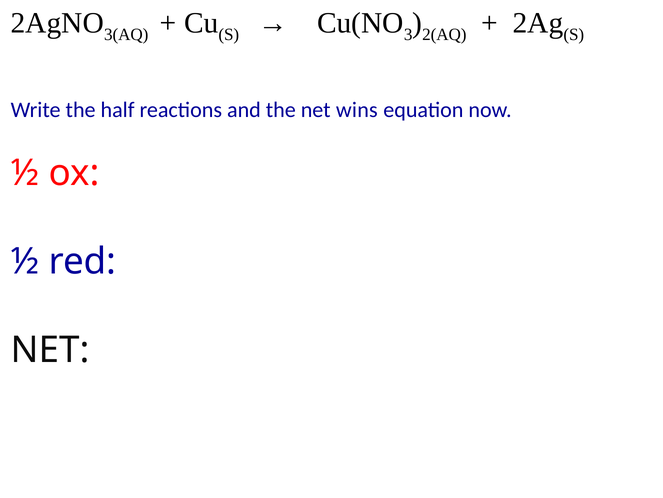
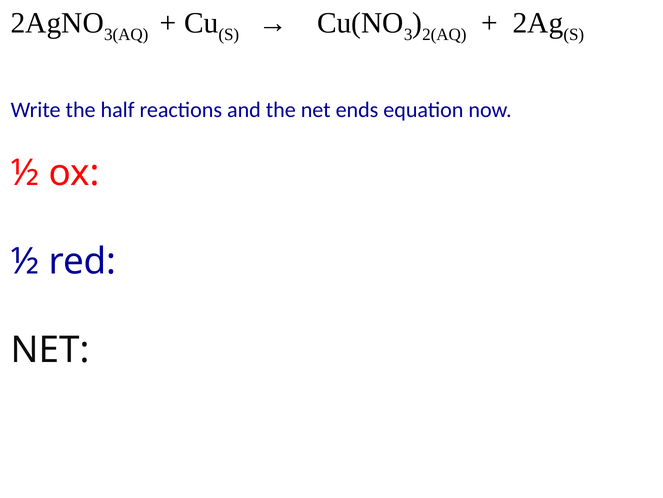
wins: wins -> ends (357, 110)
